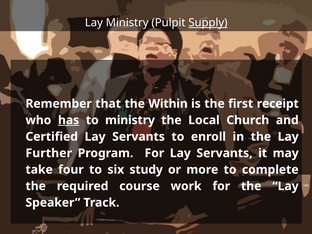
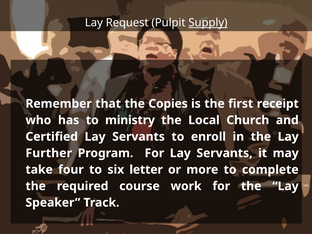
Lay Ministry: Ministry -> Request (127, 23)
Within: Within -> Copies (168, 104)
has underline: present -> none (69, 120)
study: study -> letter (146, 170)
